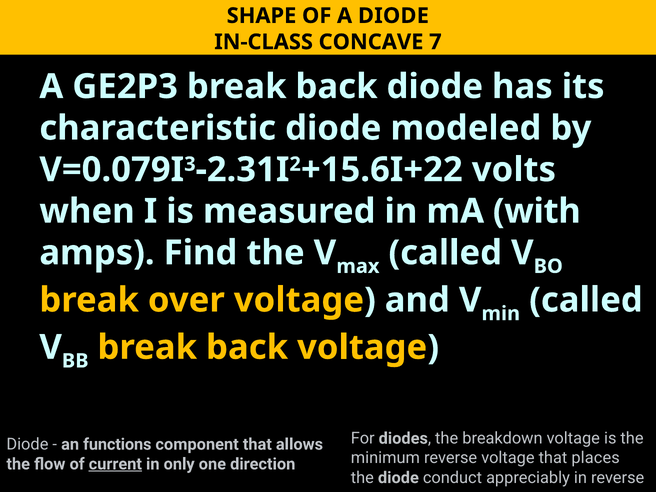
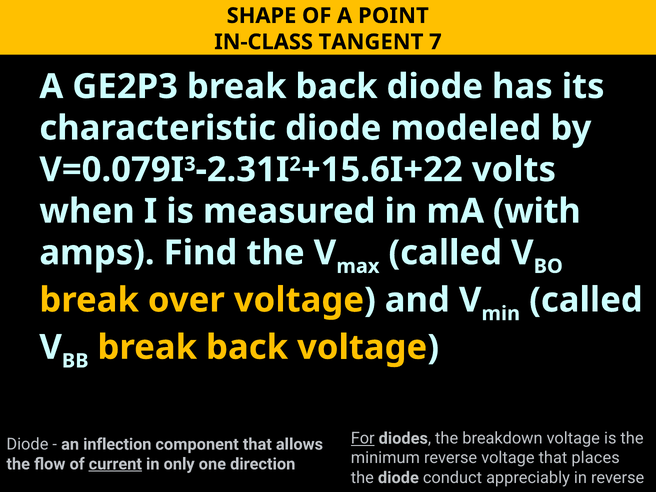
A DIODE: DIODE -> POINT (393, 16)
CONCAVE: CONCAVE -> TANGENT (371, 42)
For underline: none -> present (363, 438)
functions: functions -> inflection (117, 444)
